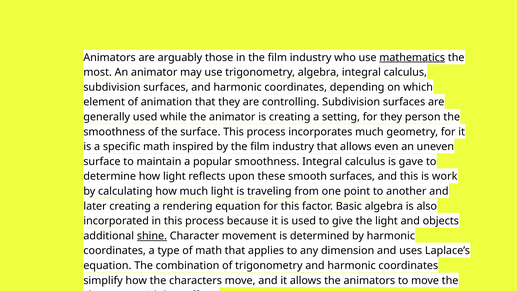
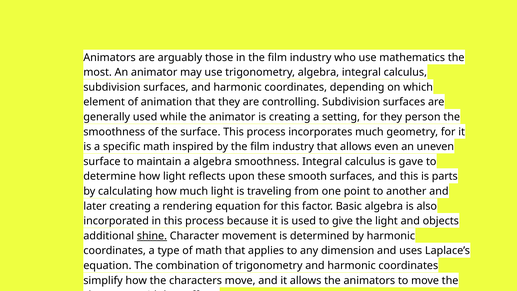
mathematics underline: present -> none (412, 57)
a popular: popular -> algebra (212, 161)
work: work -> parts (445, 176)
